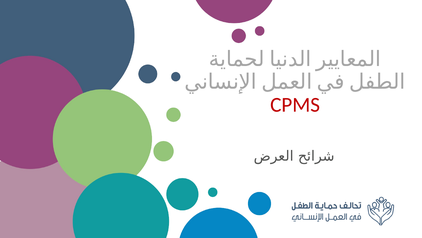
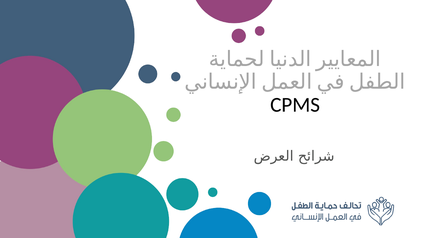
CPMS colour: red -> black (295, 105)
